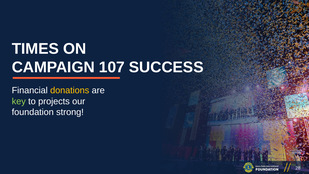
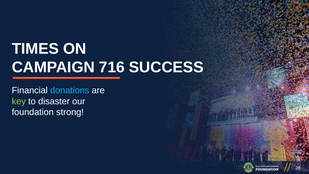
107: 107 -> 716 (112, 67)
donations colour: yellow -> light blue (70, 90)
projects: projects -> disaster (54, 101)
